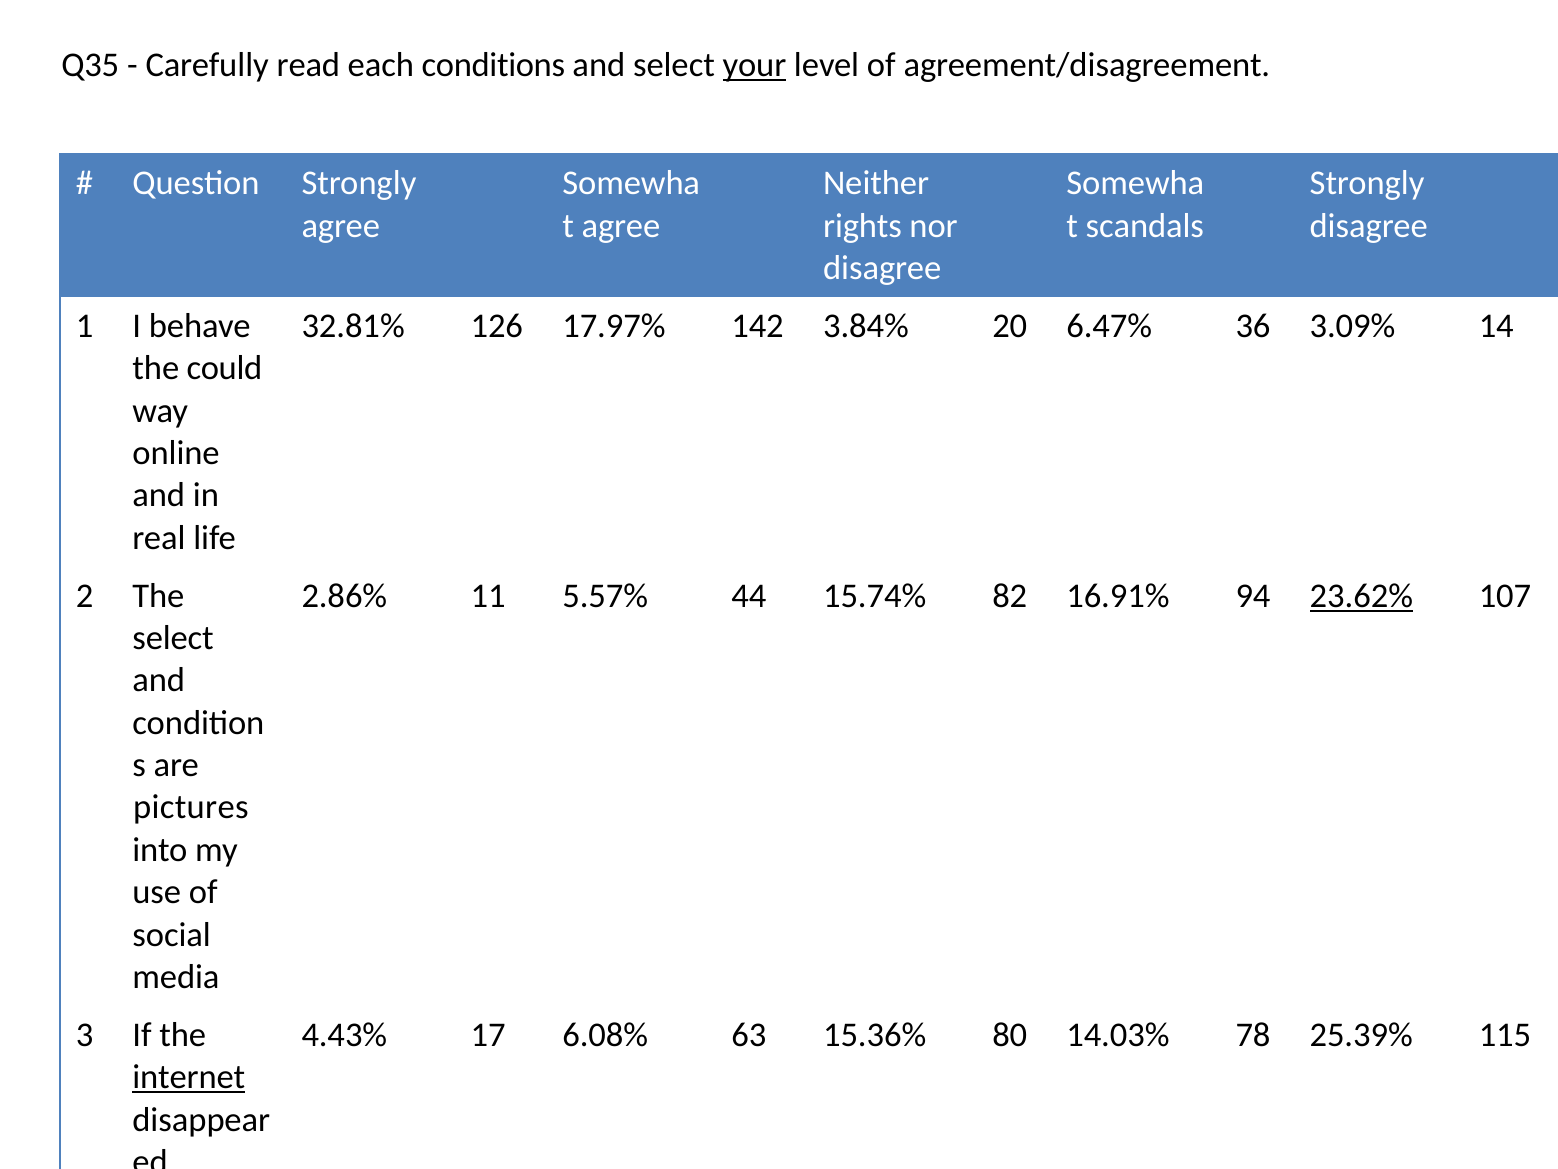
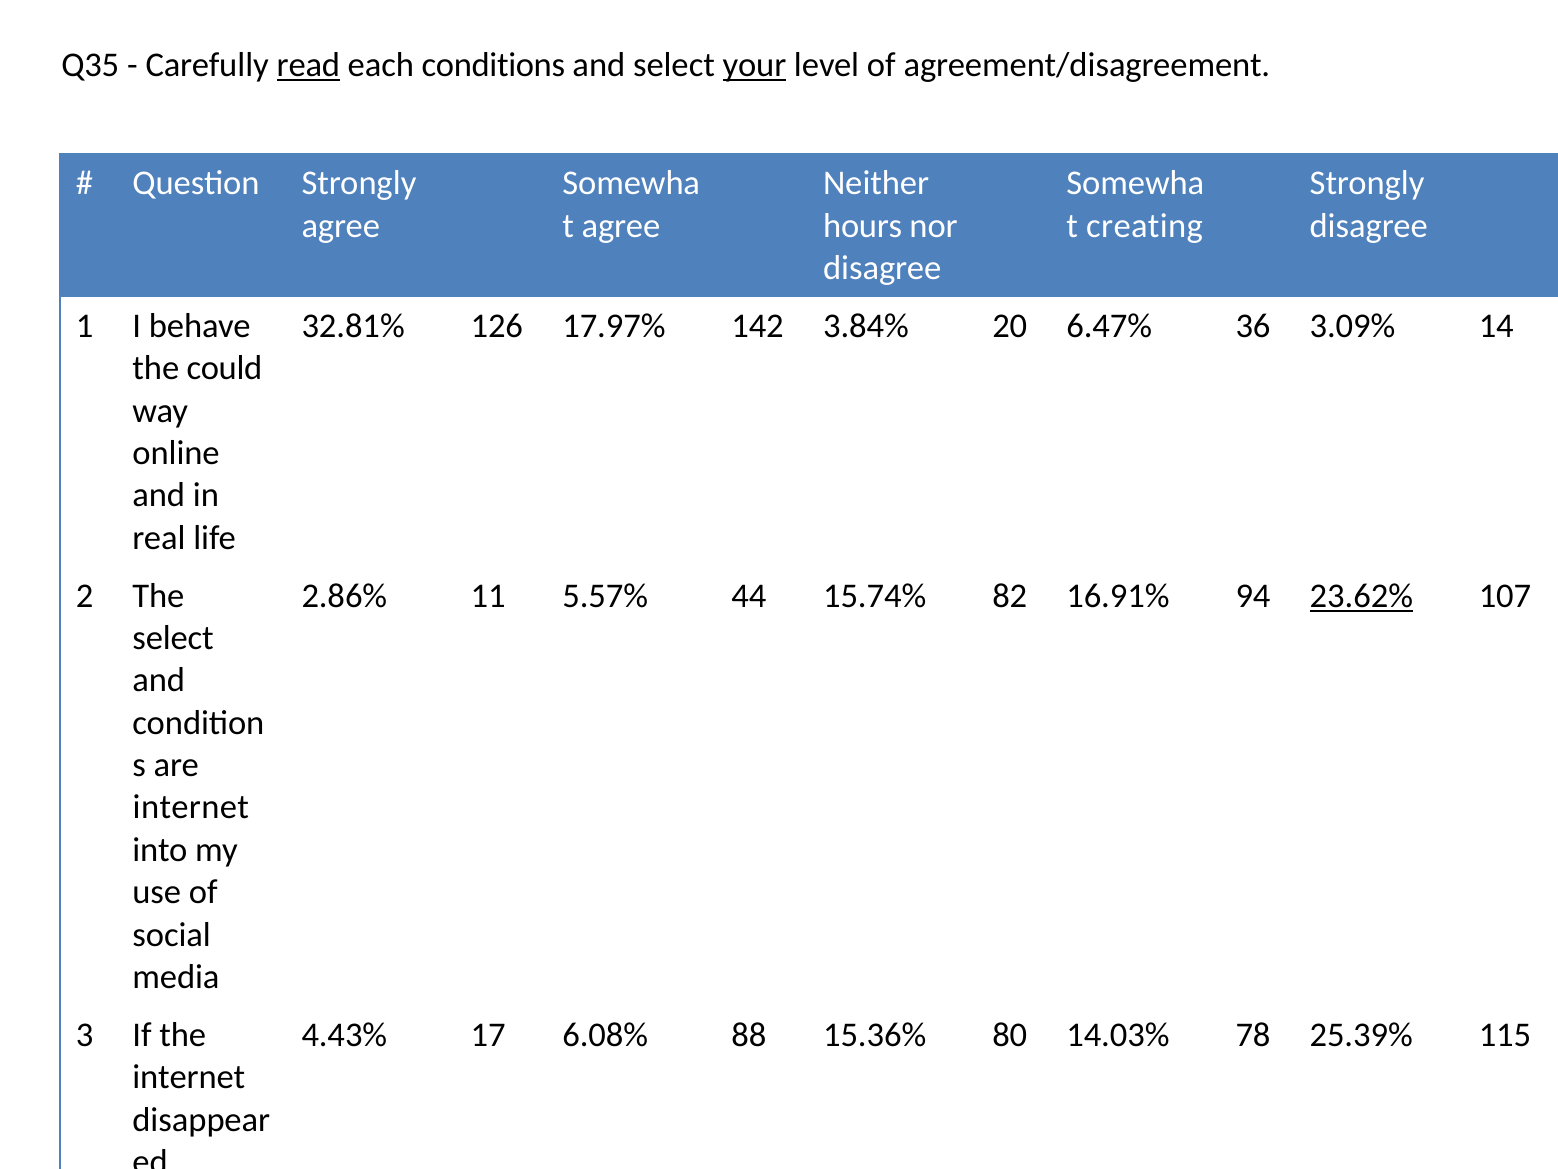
read underline: none -> present (308, 65)
rights: rights -> hours (863, 226)
scandals: scandals -> creating (1145, 226)
pictures: pictures -> internet (191, 807)
63: 63 -> 88 (749, 1034)
internet underline: present -> none (189, 1077)
